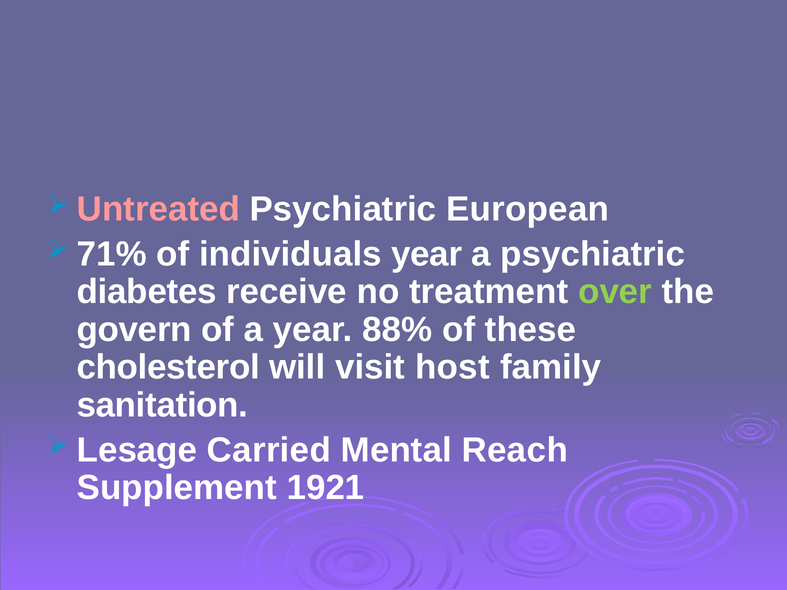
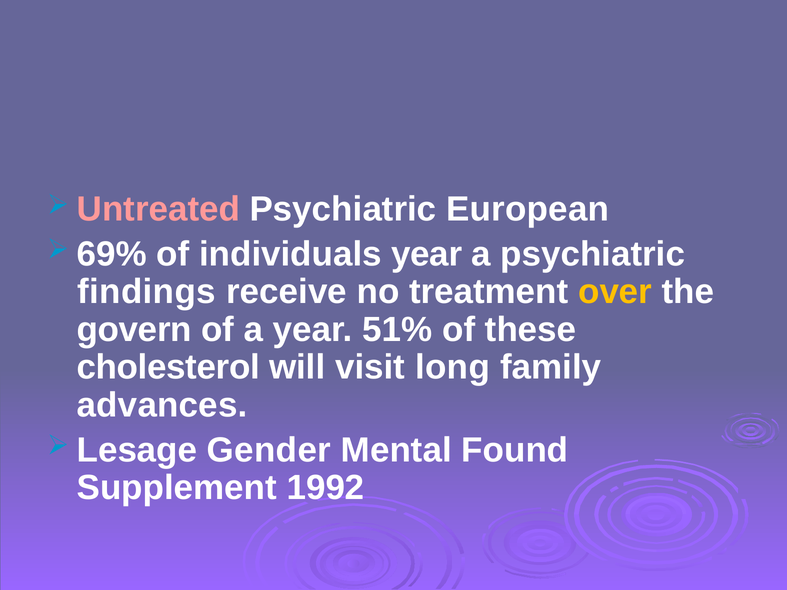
71%: 71% -> 69% (112, 254)
diabetes: diabetes -> findings (147, 292)
over colour: light green -> yellow (615, 292)
88%: 88% -> 51% (397, 330)
host: host -> long (452, 368)
sanitation: sanitation -> advances (162, 405)
Carried: Carried -> Gender (269, 450)
Reach: Reach -> Found (515, 450)
1921: 1921 -> 1992 (326, 488)
